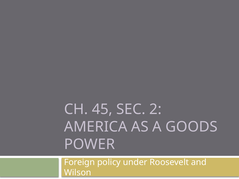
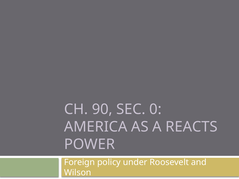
45: 45 -> 90 (102, 109)
2: 2 -> 0 (155, 109)
GOODS: GOODS -> REACTS (192, 127)
